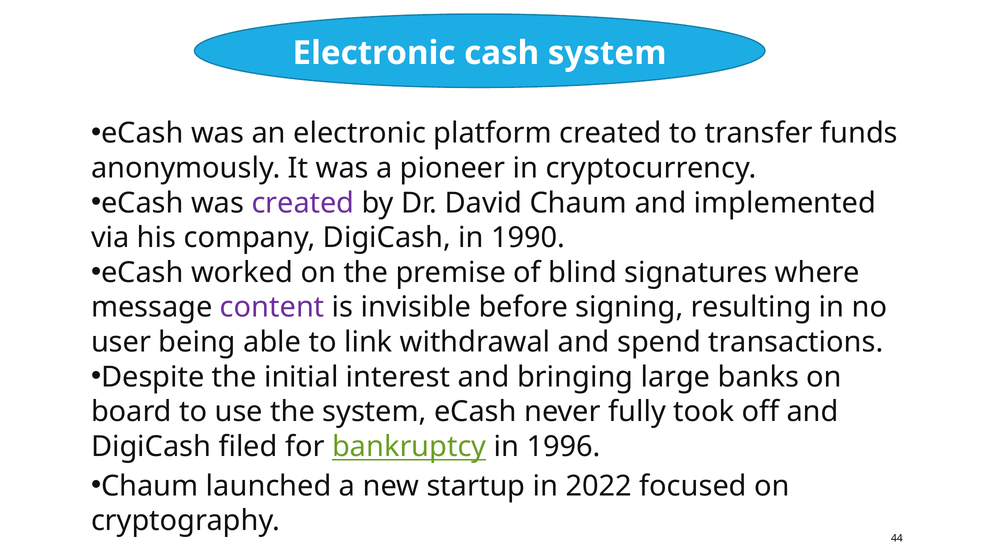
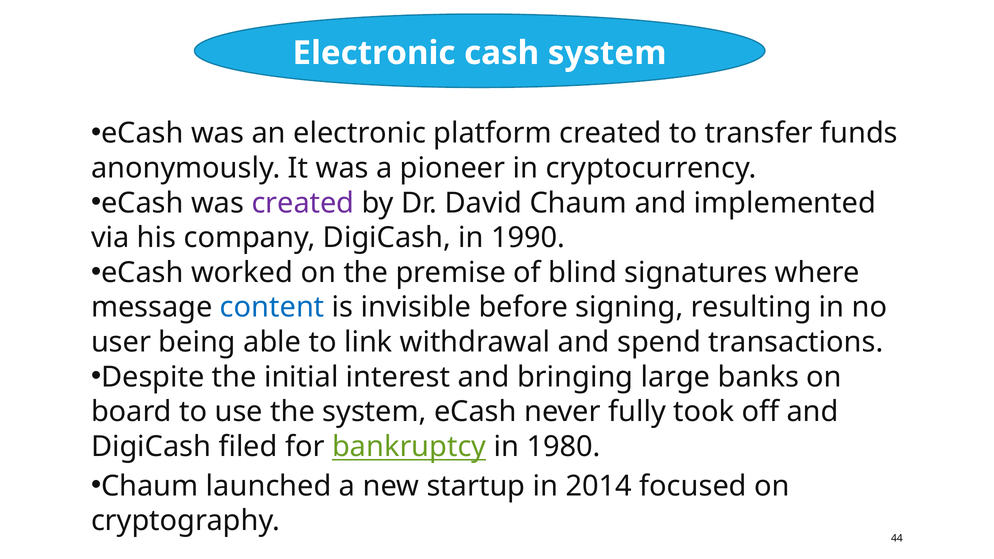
content colour: purple -> blue (272, 307)
1996: 1996 -> 1980 (564, 447)
2022: 2022 -> 2014 (599, 486)
